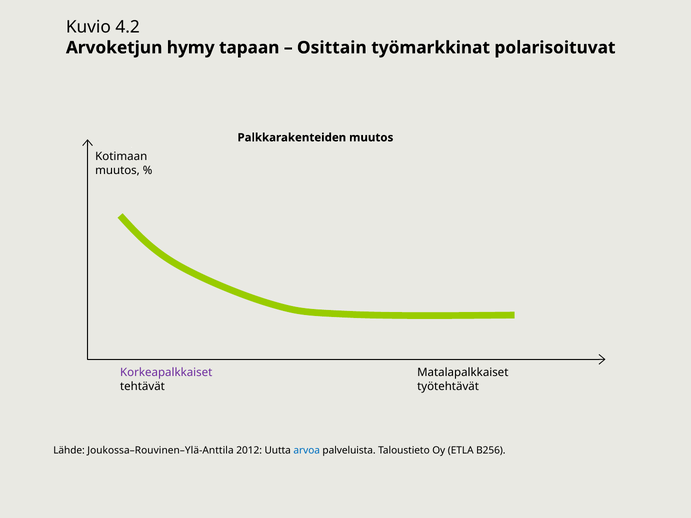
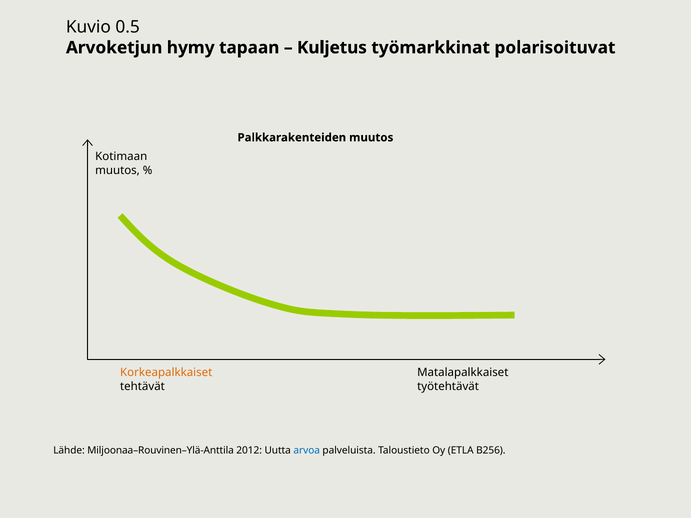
4.2: 4.2 -> 0.5 (128, 27)
Osittain: Osittain -> Kuljetus (332, 48)
Korkeapalkkaiset colour: purple -> orange (166, 373)
Joukossa–Rouvinen–Ylä-Anttila: Joukossa–Rouvinen–Ylä-Anttila -> Miljoonaa–Rouvinen–Ylä-Anttila (161, 451)
